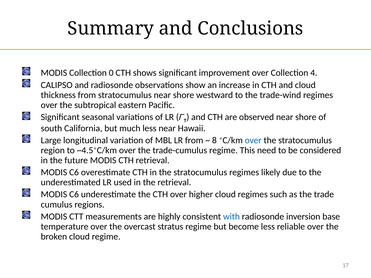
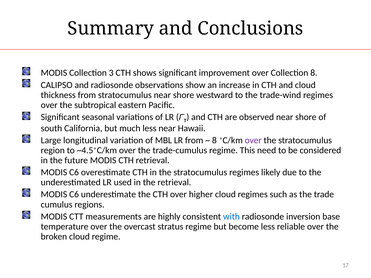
0: 0 -> 3 (111, 73)
Collection 4: 4 -> 8 (314, 73)
over colour: blue -> purple (253, 140)
